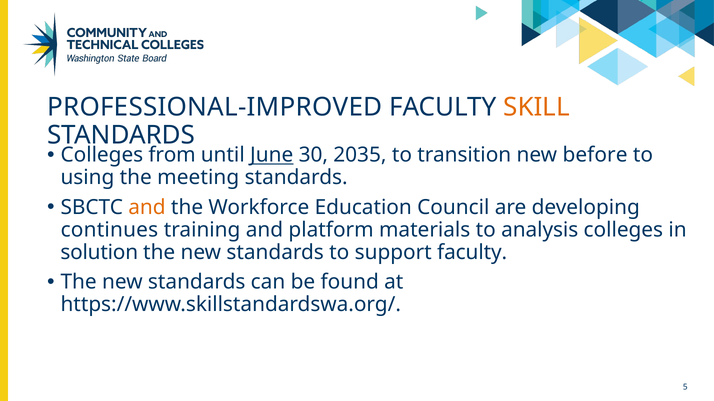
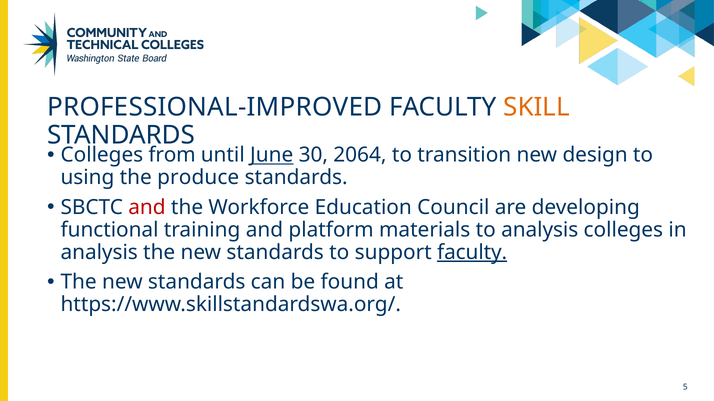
2035: 2035 -> 2064 (360, 155)
before: before -> design (595, 155)
meeting: meeting -> produce (198, 178)
and colour: orange -> red (147, 208)
continues: continues -> functional (110, 230)
solution: solution -> analysis (99, 253)
faculty underline: none -> present (472, 253)
